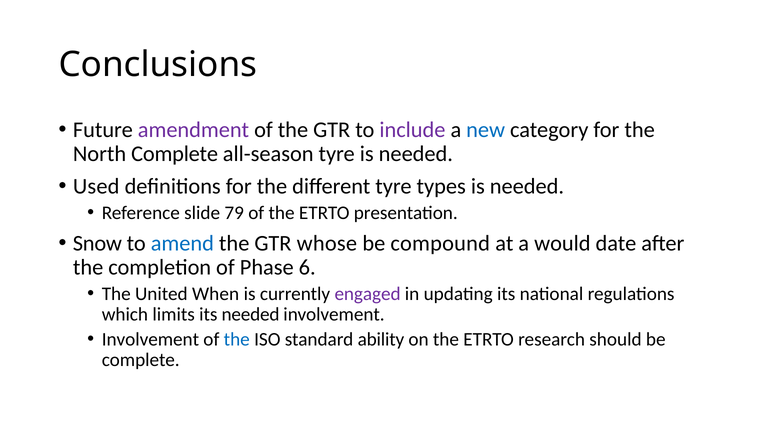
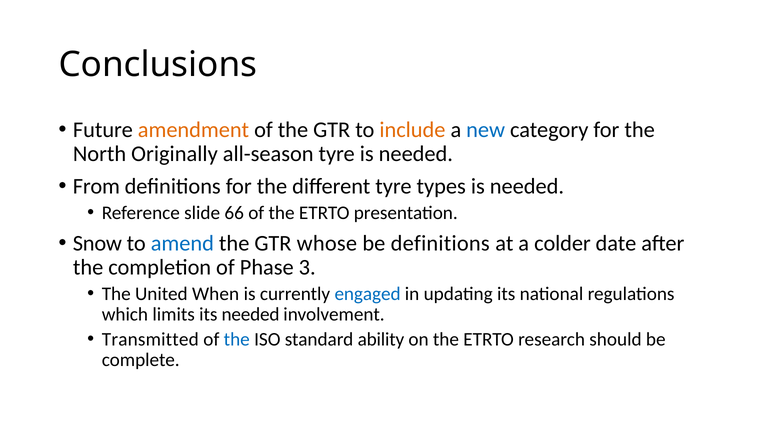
amendment colour: purple -> orange (193, 130)
include colour: purple -> orange (412, 130)
North Complete: Complete -> Originally (174, 154)
Used: Used -> From (96, 186)
79: 79 -> 66 (234, 213)
be compound: compound -> definitions (440, 243)
would: would -> colder (562, 243)
6: 6 -> 3 (307, 267)
engaged colour: purple -> blue (368, 294)
Involvement: Involvement -> Transmitted (150, 339)
